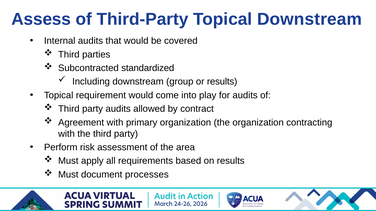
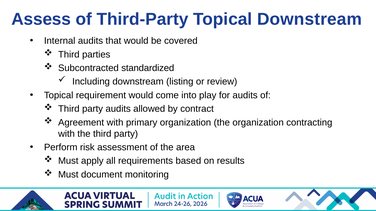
group: group -> listing (180, 82)
or results: results -> review (222, 82)
processes: processes -> monitoring (147, 175)
